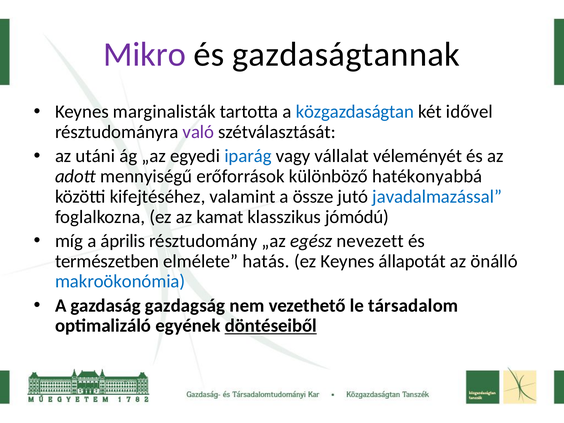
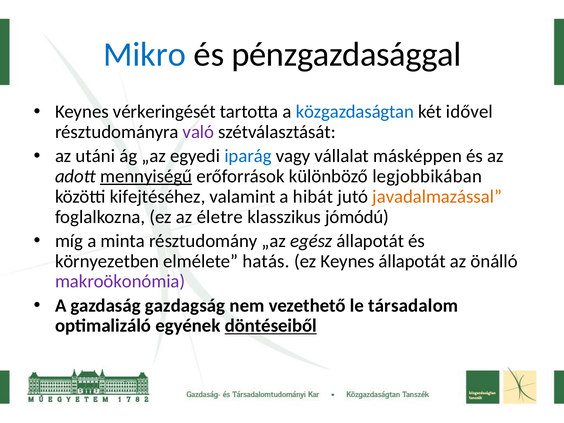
Mikro colour: purple -> blue (145, 55)
gazdaságtannak: gazdaságtannak -> pénzgazdasággal (346, 55)
marginalisták: marginalisták -> vérkeringését (164, 112)
véleményét: véleményét -> másképpen (418, 156)
mennyiségű underline: none -> present (146, 176)
hatékonyabbá: hatékonyabbá -> legjobbikában (427, 176)
össze: össze -> hibát (313, 197)
javadalmazással colour: blue -> orange (437, 197)
kamat: kamat -> életre (220, 217)
április: április -> minta (123, 241)
egész nevezett: nevezett -> állapotát (370, 241)
természetben: természetben -> környezetben (107, 261)
makroökonómia colour: blue -> purple (120, 281)
